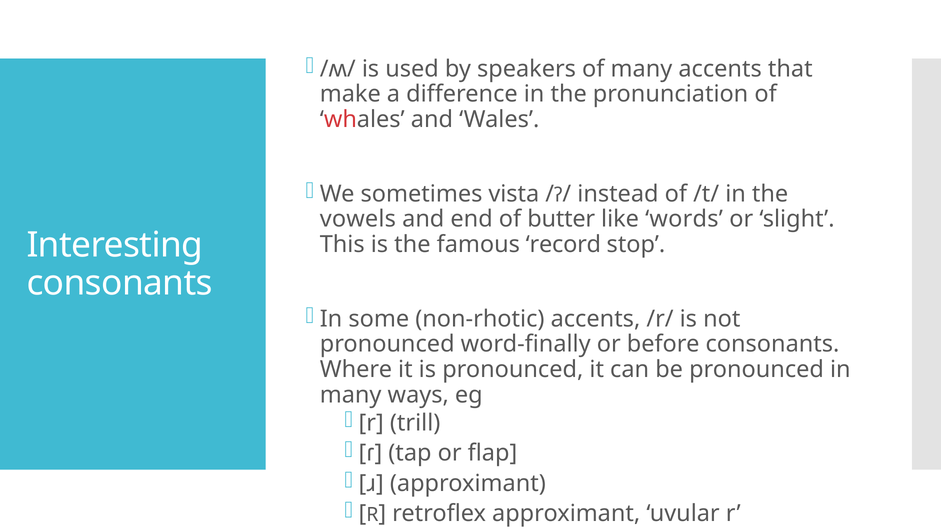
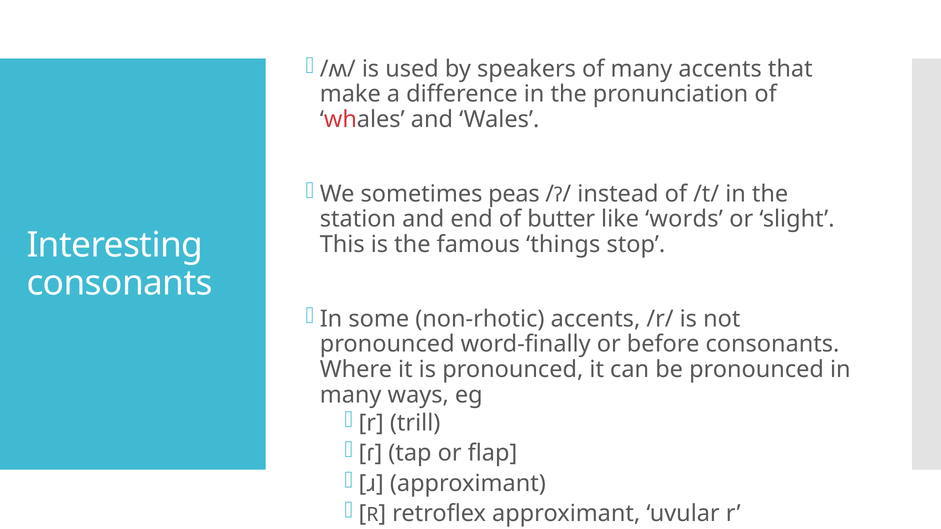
vista: vista -> peas (514, 194)
vowels: vowels -> station (358, 219)
record: record -> things (563, 245)
